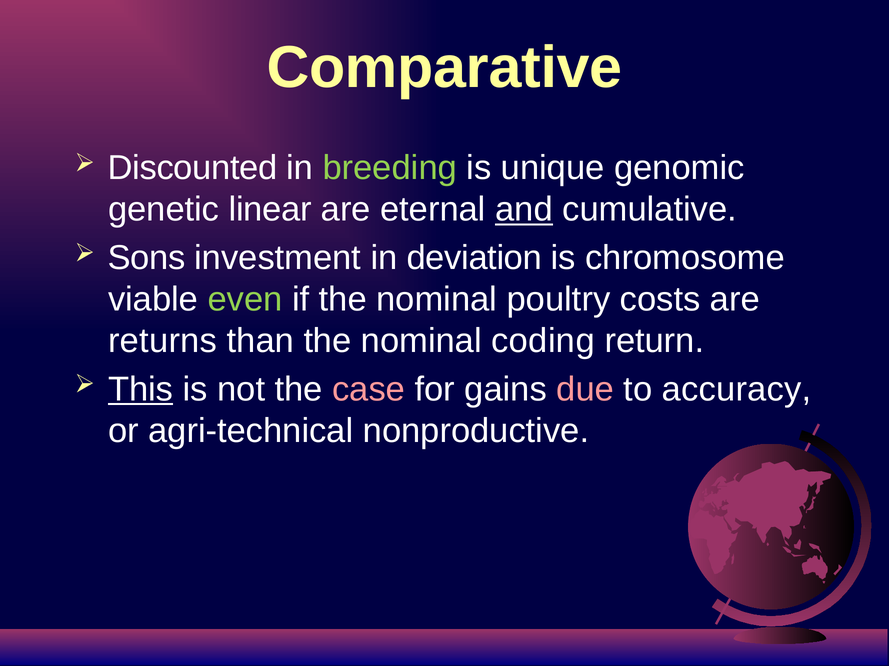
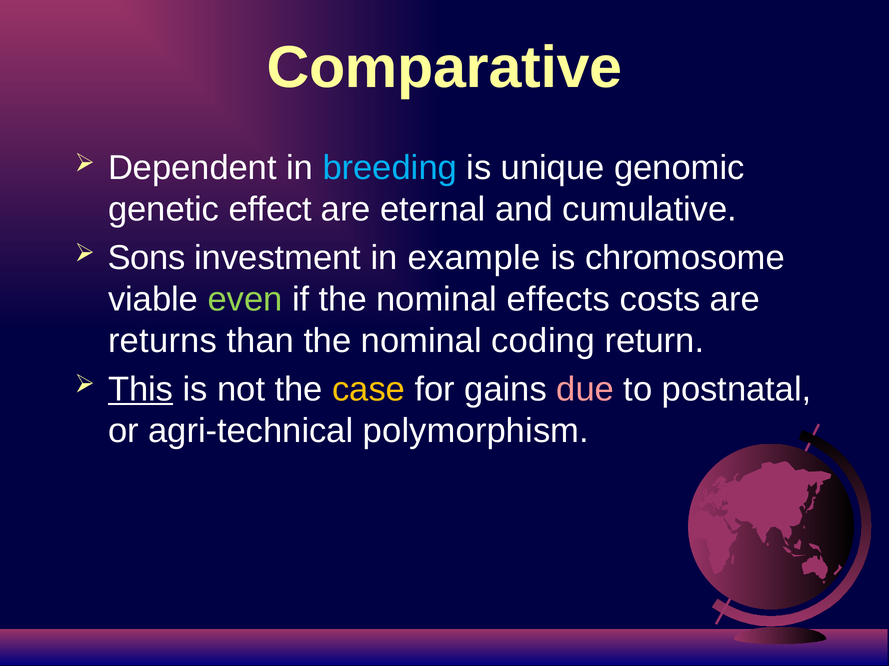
Discounted: Discounted -> Dependent (192, 168)
breeding colour: light green -> light blue (390, 168)
linear: linear -> effect (270, 210)
and underline: present -> none (524, 210)
deviation: deviation -> example (474, 258)
poultry: poultry -> effects (558, 300)
case colour: pink -> yellow (369, 390)
accuracy: accuracy -> postnatal (737, 390)
nonproductive: nonproductive -> polymorphism (476, 431)
